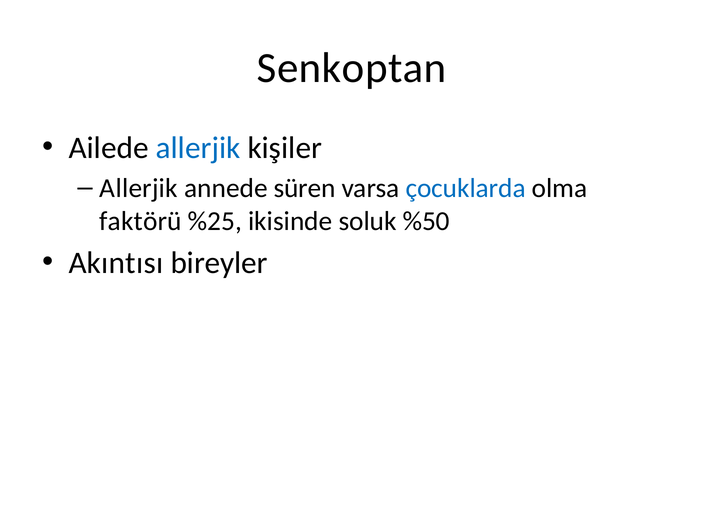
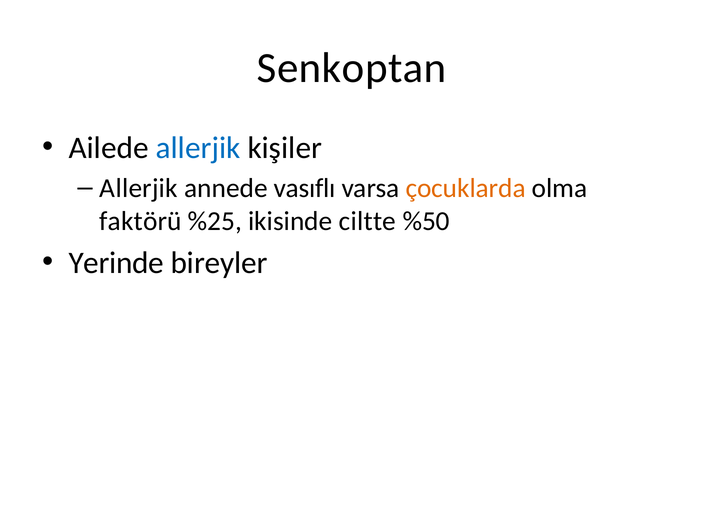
süren: süren -> vasıflı (305, 188)
çocuklarda colour: blue -> orange (466, 188)
soluk: soluk -> ciltte (367, 221)
Akıntısı: Akıntısı -> Yerinde (116, 263)
